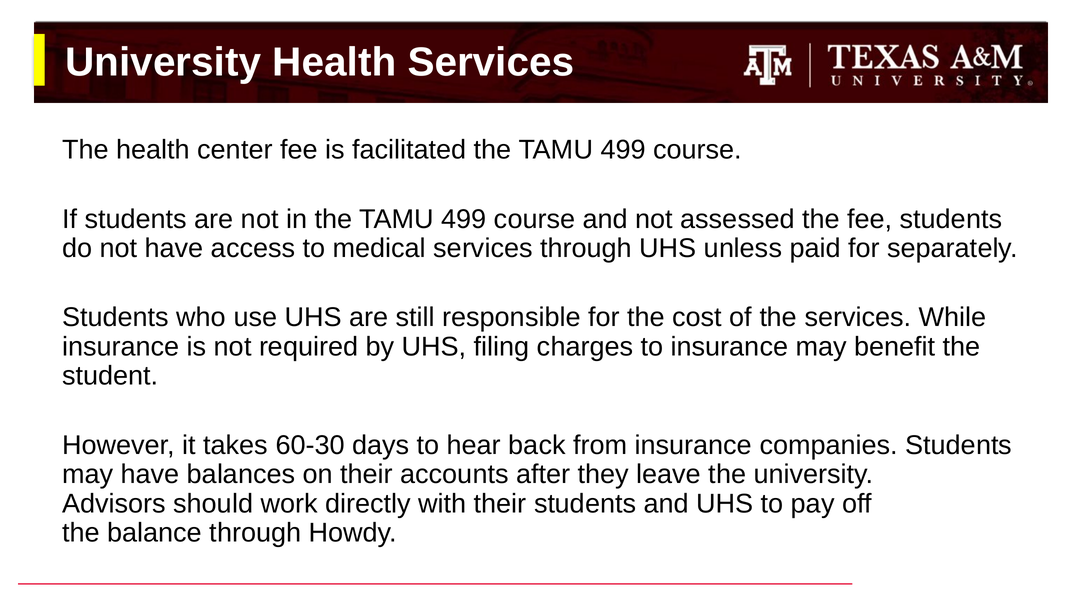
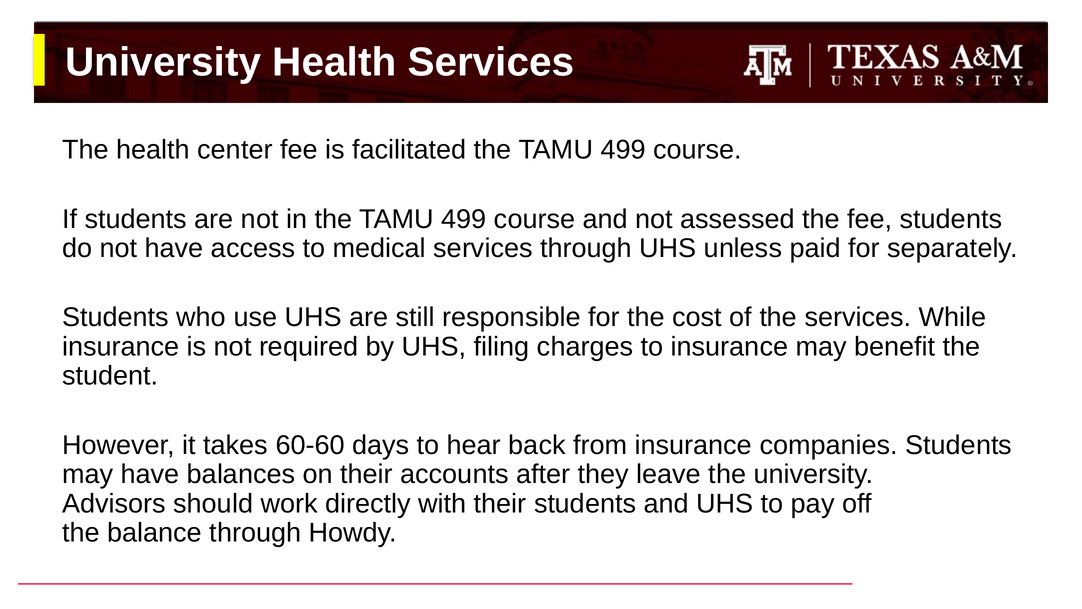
60-30: 60-30 -> 60-60 (310, 445)
